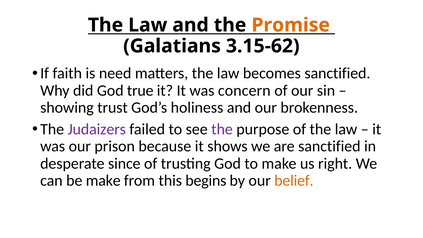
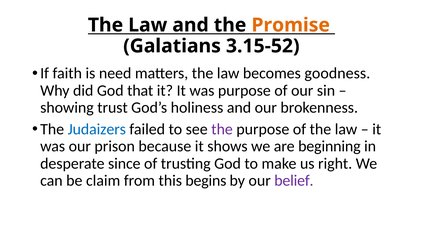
3.15-62: 3.15-62 -> 3.15-52 (263, 46)
becomes sanctified: sanctified -> goodness (337, 73)
true: true -> that (140, 91)
was concern: concern -> purpose (244, 91)
Judaizers colour: purple -> blue (97, 129)
are sanctified: sanctified -> beginning (329, 146)
be make: make -> claim (103, 181)
belief colour: orange -> purple (294, 181)
